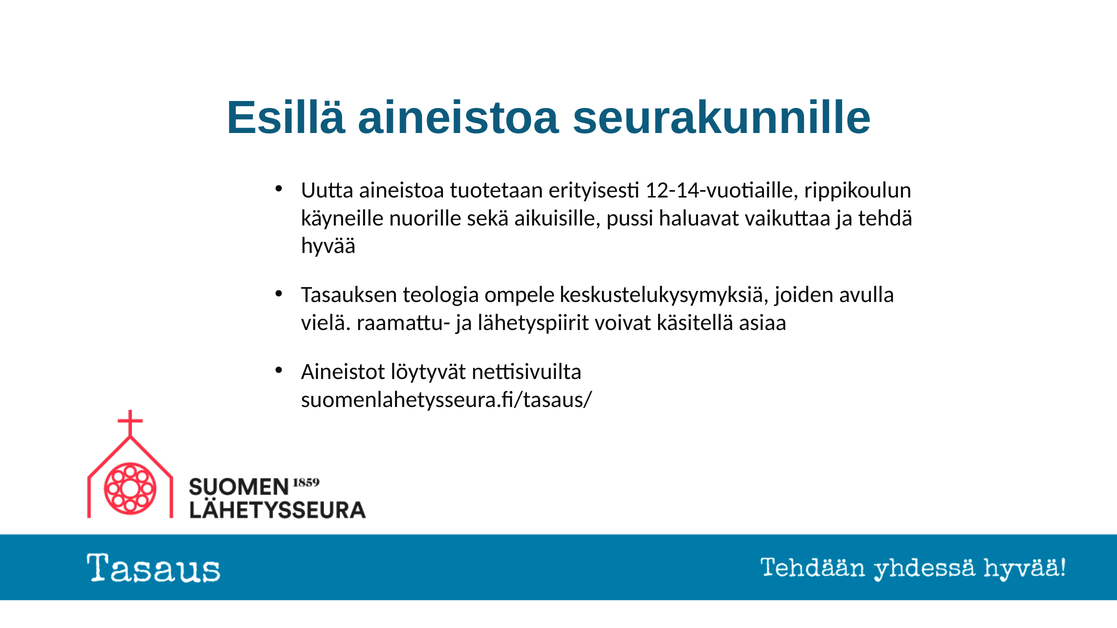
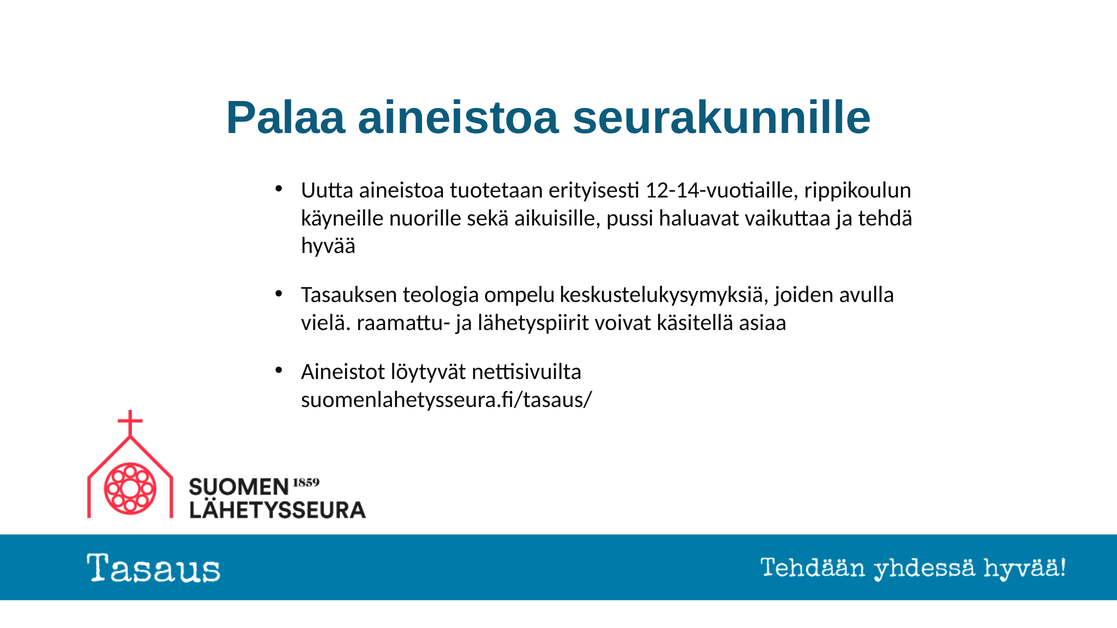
Esillä: Esillä -> Palaa (286, 118)
ompele: ompele -> ompelu (520, 295)
